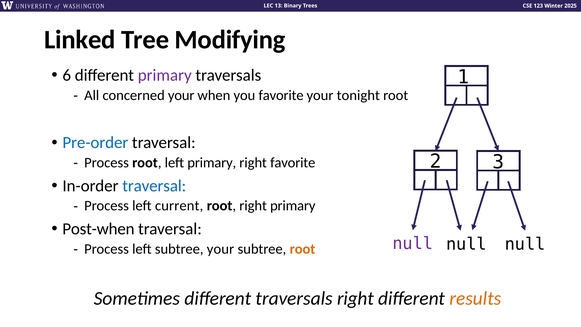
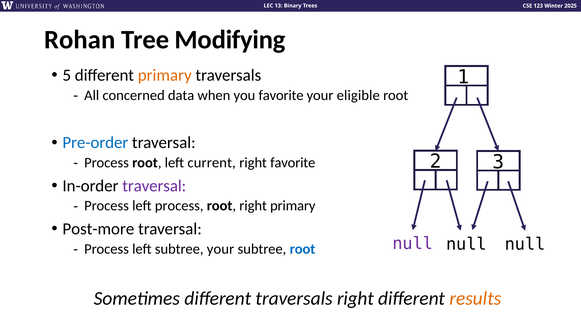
Linked: Linked -> Rohan (80, 40)
6: 6 -> 5 (67, 75)
primary colour: purple -> orange (165, 75)
concerned your: your -> data (181, 95)
tonight: tonight -> eligible (358, 95)
left primary: primary -> current (212, 163)
traversal colour: blue -> purple (154, 186)
left current: current -> process (179, 206)
Post-when: Post-when -> Post-more (98, 229)
root colour: orange -> blue (302, 249)
